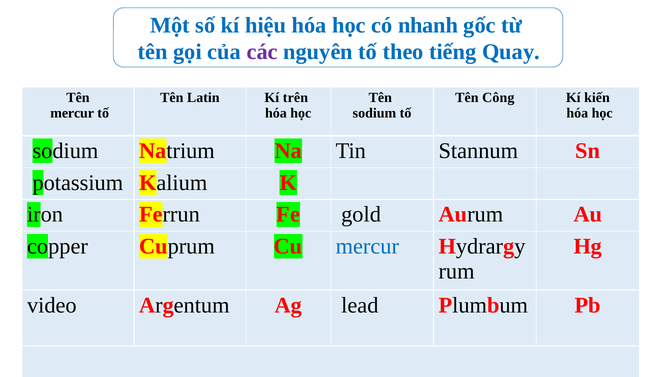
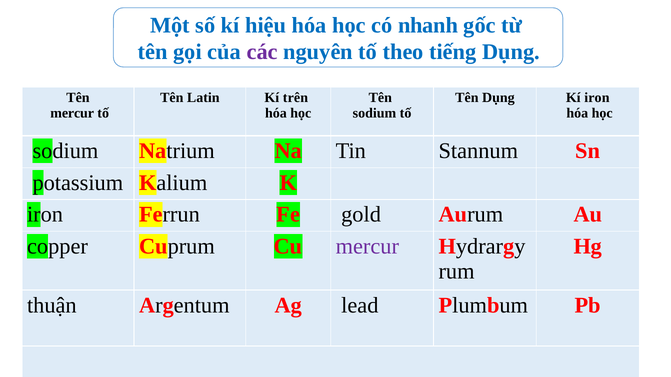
tiếng Quay: Quay -> Dụng (511, 52)
Tên Công: Công -> Dụng (498, 98)
Kí kiến: kiến -> iron (597, 98)
mercur colour: blue -> purple (367, 247)
video: video -> thuận (52, 305)
